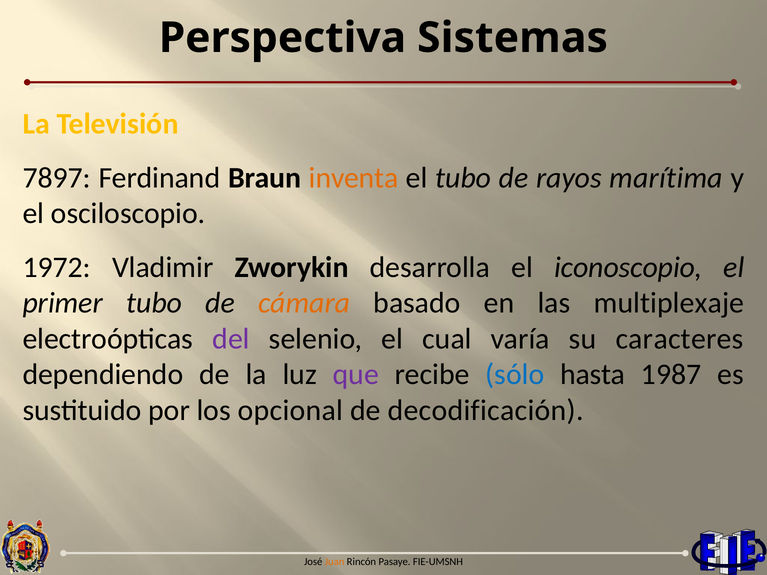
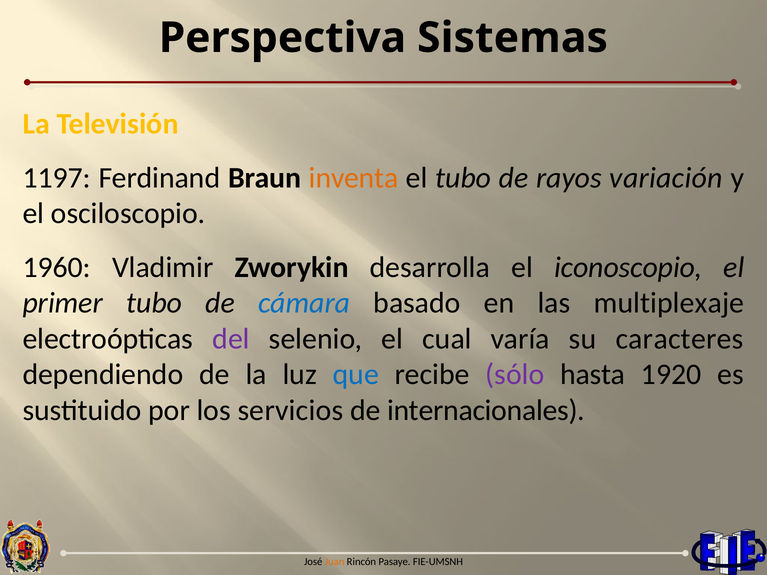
7897: 7897 -> 1197 (57, 178)
marítima: marítima -> variación (666, 178)
1972: 1972 -> 1960 (57, 267)
cámara colour: orange -> blue (304, 303)
que colour: purple -> blue (356, 375)
sólo colour: blue -> purple (515, 375)
1987: 1987 -> 1920 (671, 375)
opcional: opcional -> servicios (290, 411)
decodificación: decodificación -> internacionales (486, 411)
